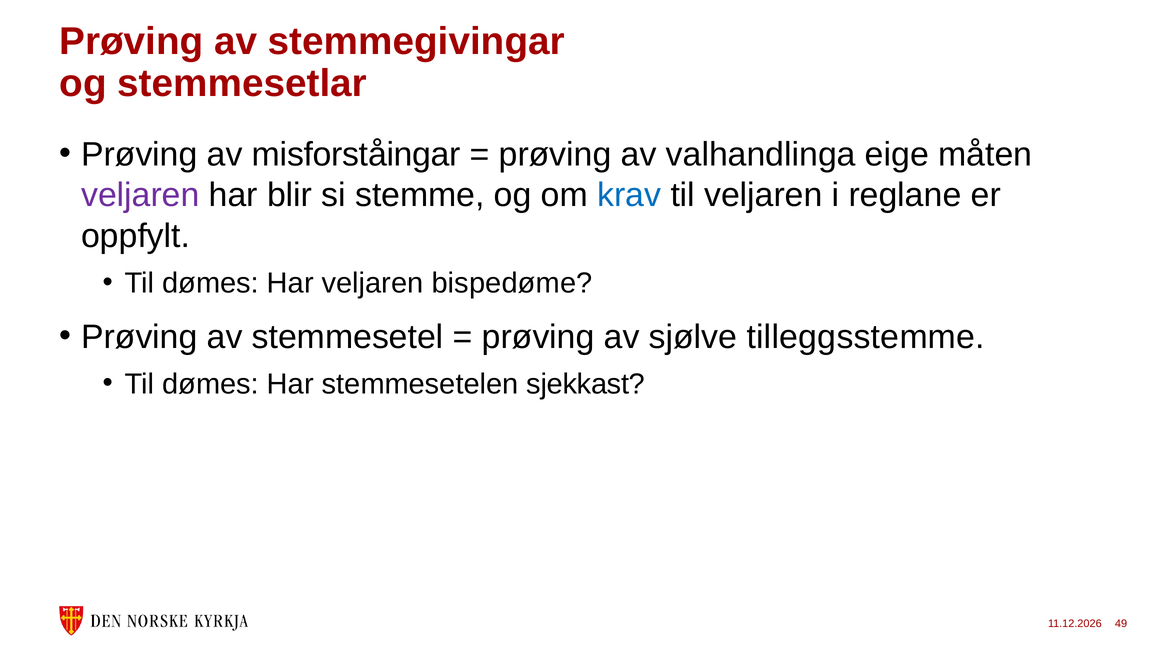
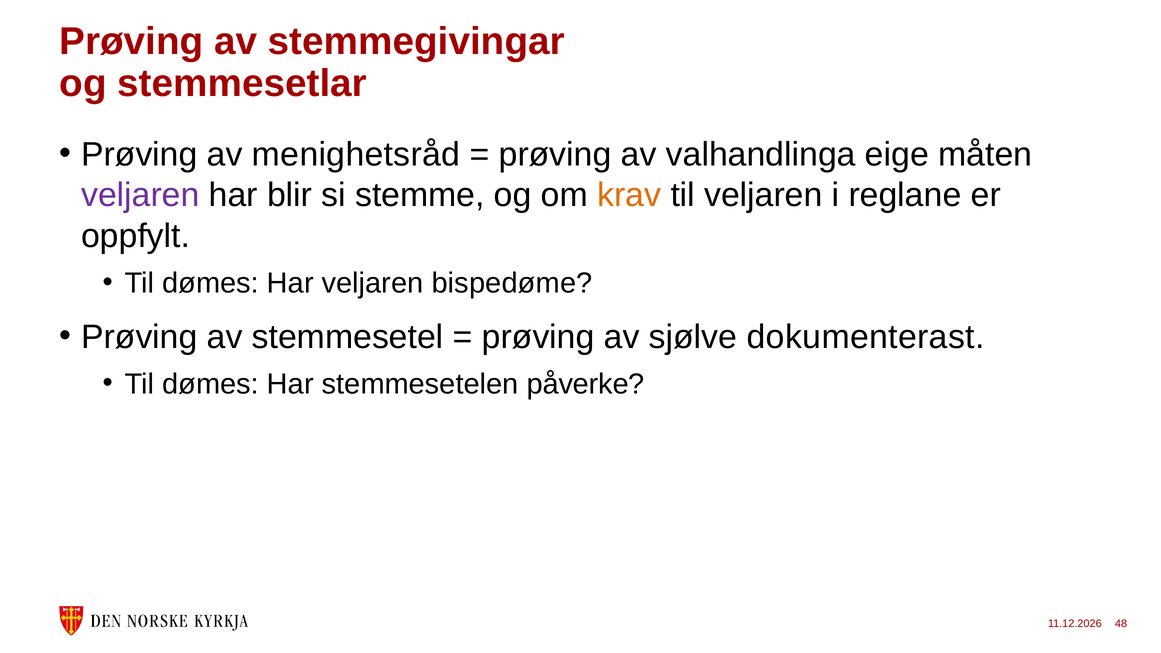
misforståingar: misforståingar -> menighetsråd (356, 155)
krav colour: blue -> orange (629, 195)
tilleggsstemme: tilleggsstemme -> dokumenterast (866, 337)
sjekkast: sjekkast -> påverke (586, 384)
49: 49 -> 48 (1121, 624)
